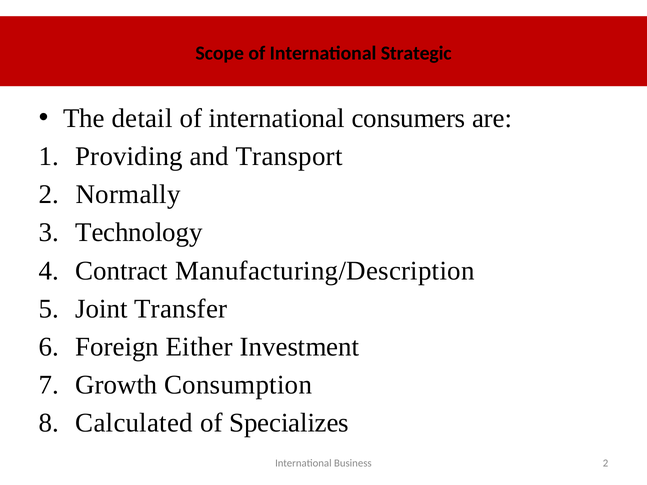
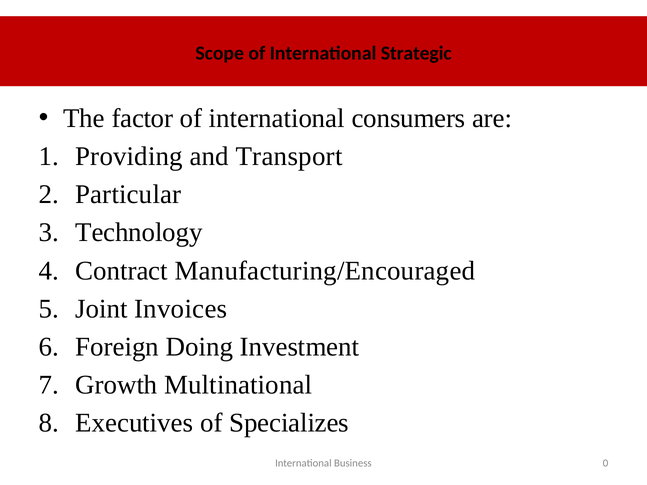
detail: detail -> factor (142, 118)
Normally: Normally -> Particular (128, 195)
Manufacturing/Description: Manufacturing/Description -> Manufacturing/Encouraged (325, 271)
Transfer: Transfer -> Invoices (181, 309)
Either: Either -> Doing (199, 347)
Consumption: Consumption -> Multinational (238, 385)
Calculated: Calculated -> Executives (134, 423)
Business 2: 2 -> 0 (606, 463)
